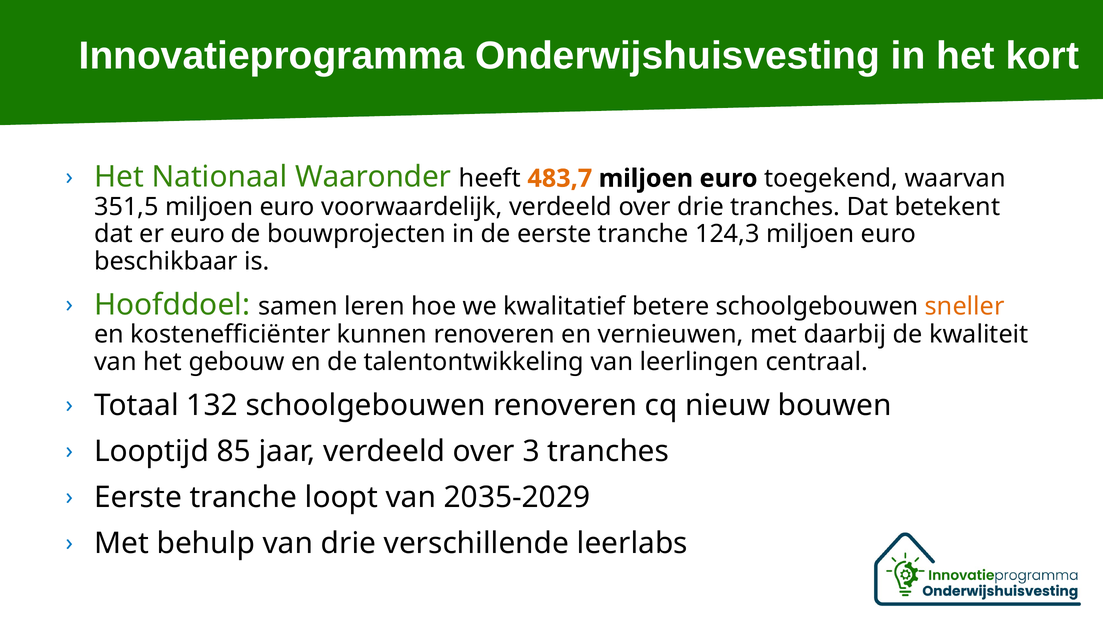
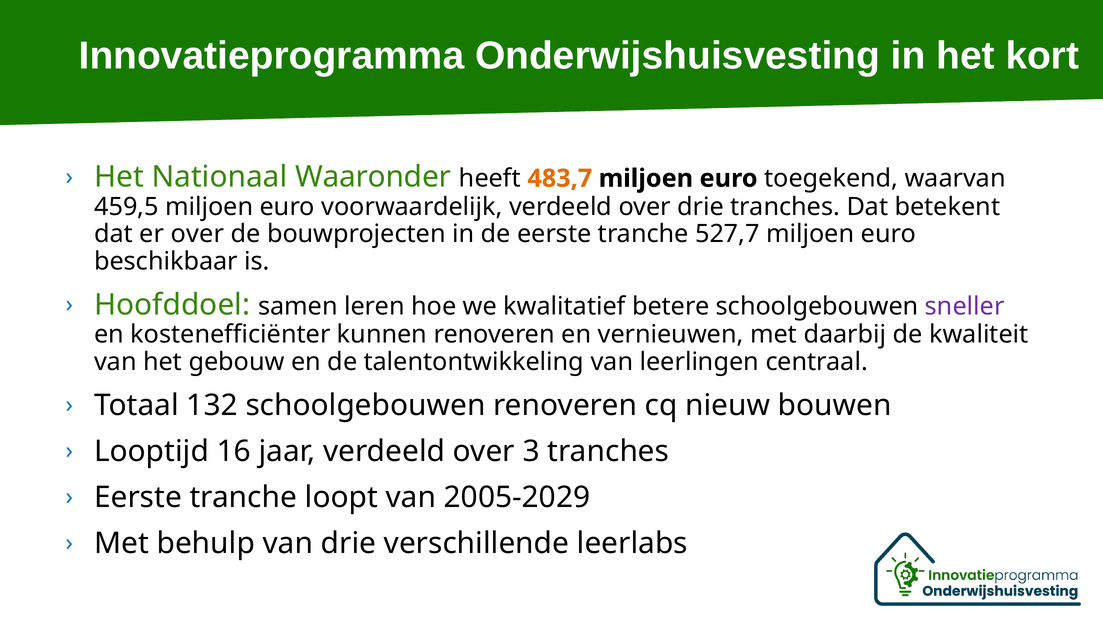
351,5: 351,5 -> 459,5 (126, 207)
er euro: euro -> over (197, 234)
124,3: 124,3 -> 527,7 (727, 234)
sneller colour: orange -> purple (965, 306)
85: 85 -> 16 (234, 452)
2035-2029: 2035-2029 -> 2005-2029 (517, 498)
